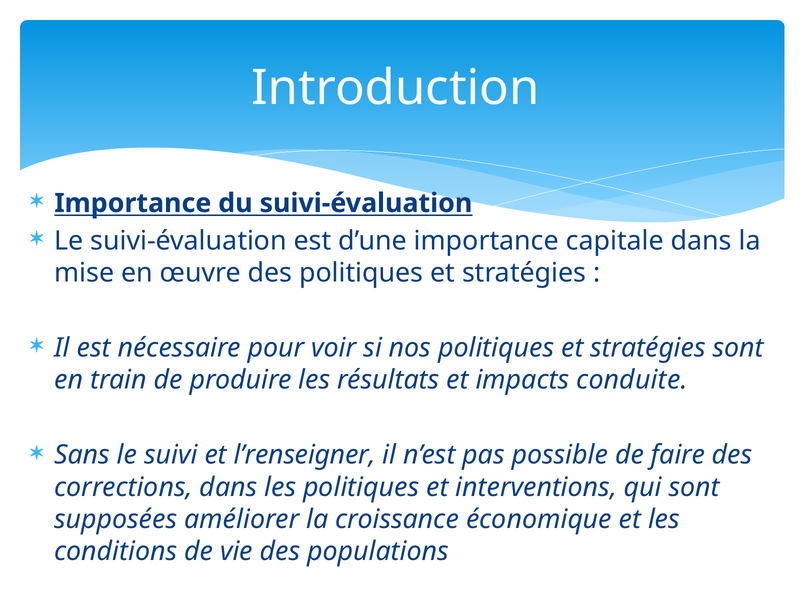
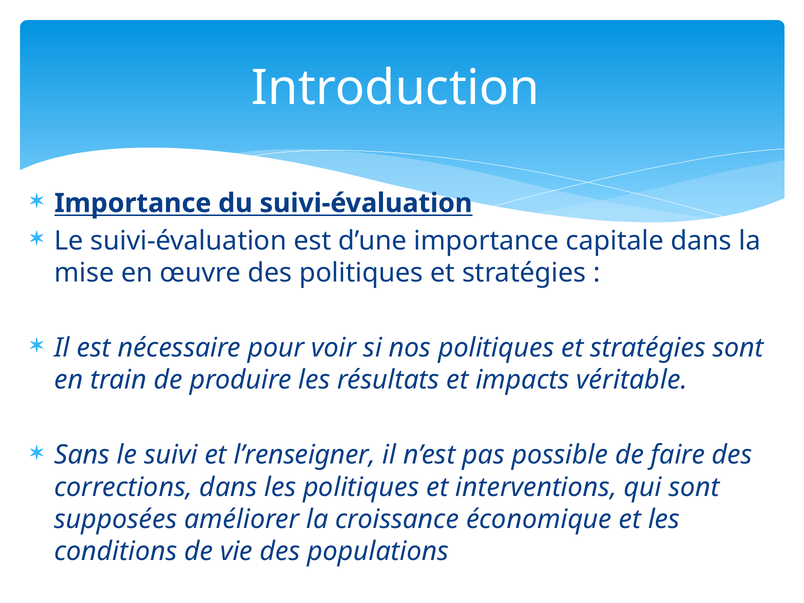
conduite: conduite -> véritable (632, 380)
